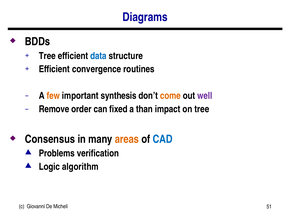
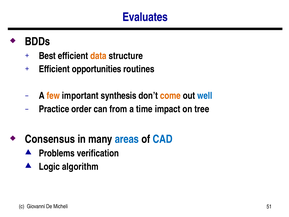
Diagrams: Diagrams -> Evaluates (145, 17)
Tree: Tree -> Best (47, 56)
data colour: blue -> orange (98, 56)
convergence: convergence -> opportunities (97, 69)
well colour: purple -> blue (205, 96)
Remove: Remove -> Practice (54, 109)
fixed: fixed -> from (118, 109)
than: than -> time (144, 109)
areas colour: orange -> blue (127, 139)
